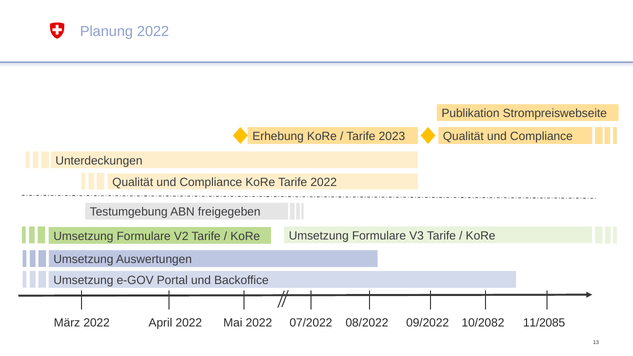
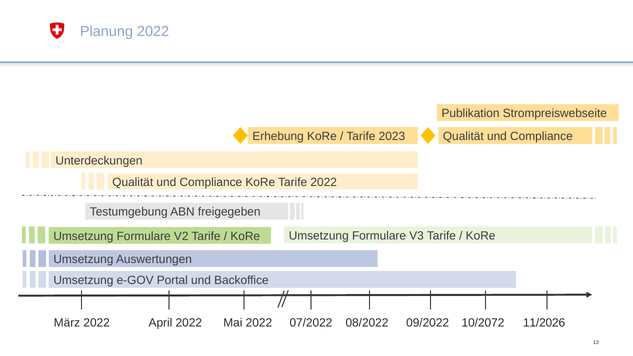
10/2082: 10/2082 -> 10/2072 (483, 323)
11/2085: 11/2085 -> 11/2026 (544, 323)
